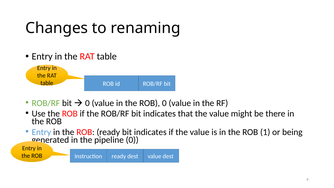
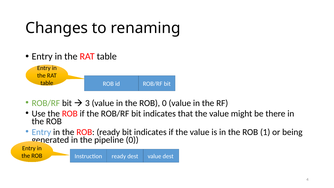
0: 0 -> 3 (87, 103)
